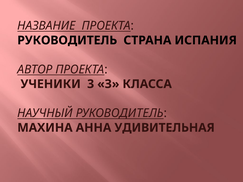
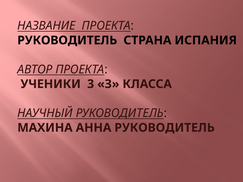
АННА УДИВИТЕЛЬНАЯ: УДИВИТЕЛЬНАЯ -> РУКОВОДИТЕЛЬ (165, 128)
